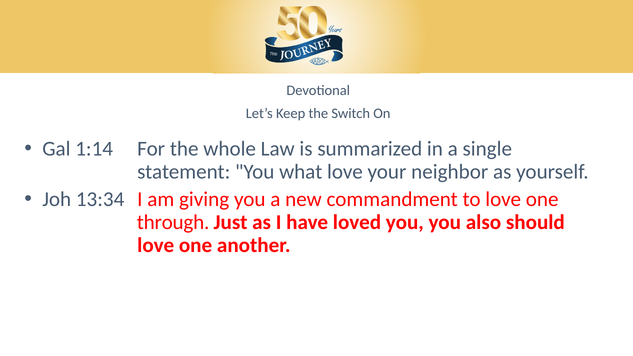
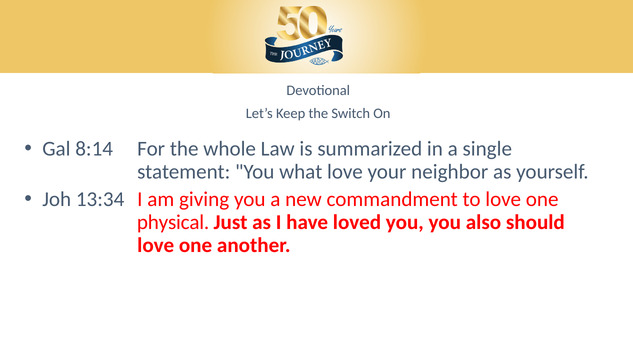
1:14: 1:14 -> 8:14 (94, 149)
through: through -> physical (173, 222)
